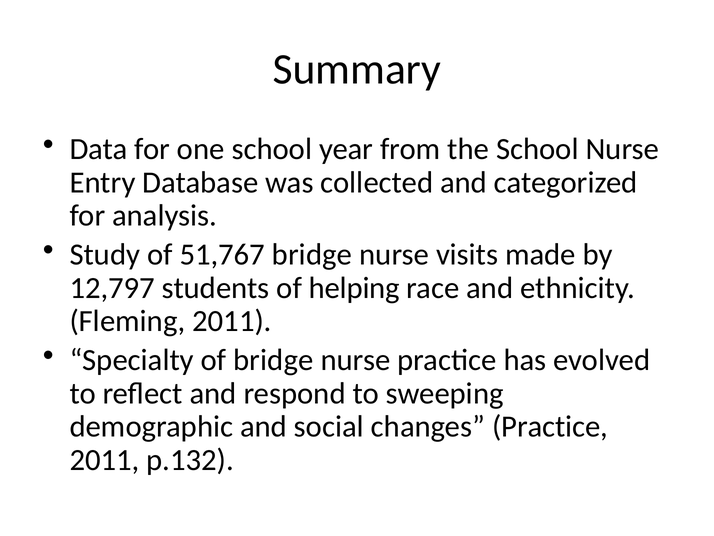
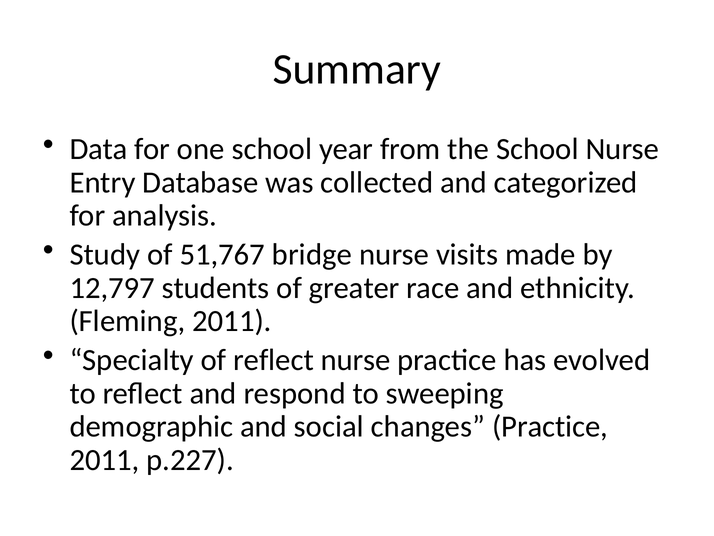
helping: helping -> greater (354, 288)
of bridge: bridge -> reflect (274, 360)
p.132: p.132 -> p.227 (190, 460)
